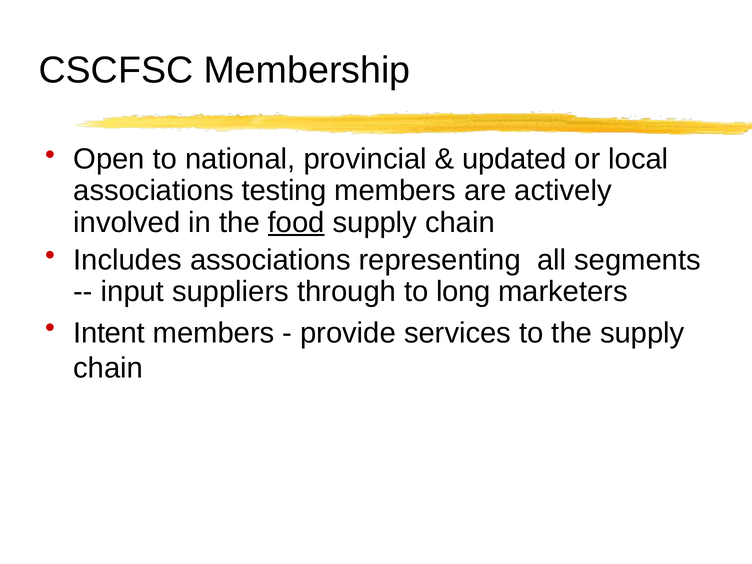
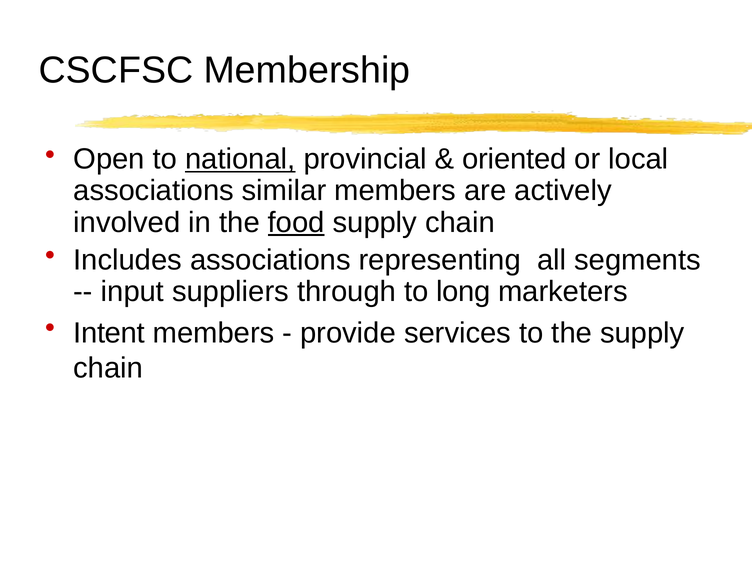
national underline: none -> present (240, 159)
updated: updated -> oriented (514, 159)
testing: testing -> similar (284, 191)
